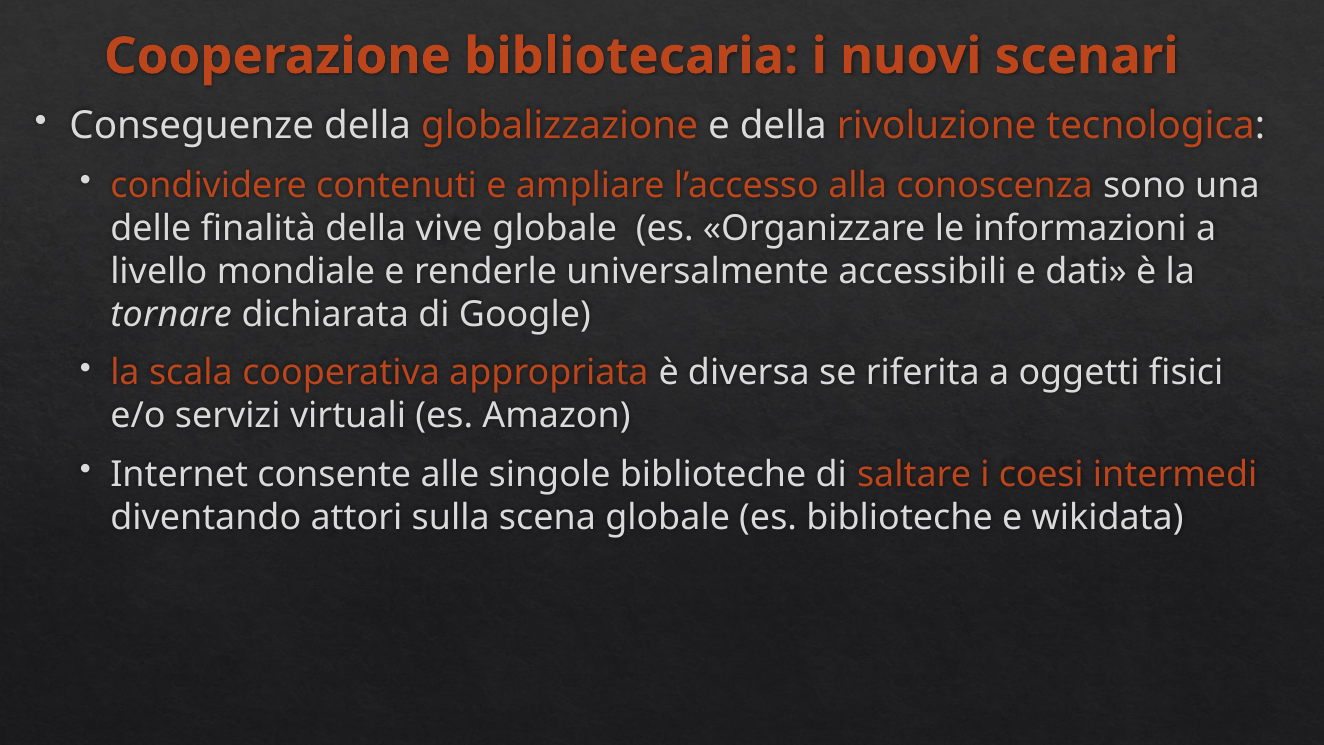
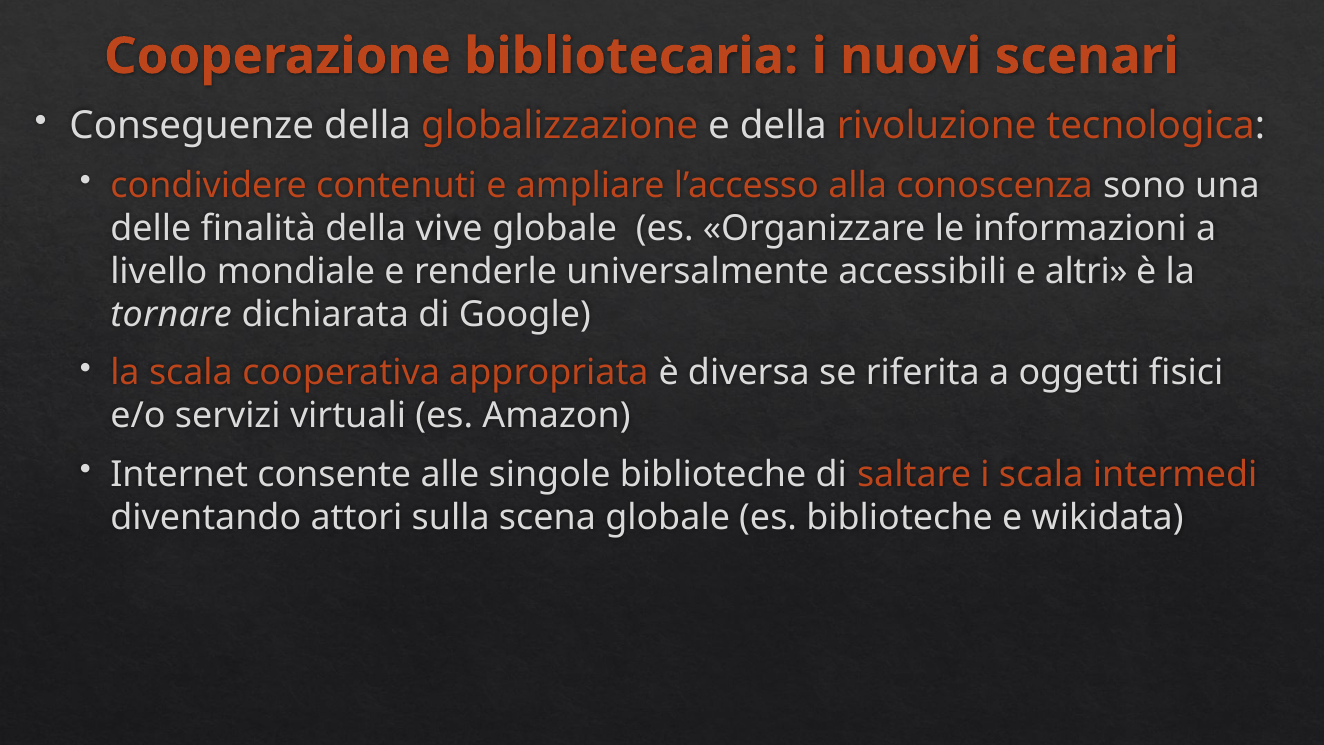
dati: dati -> altri (1086, 271)
i coesi: coesi -> scala (1041, 474)
